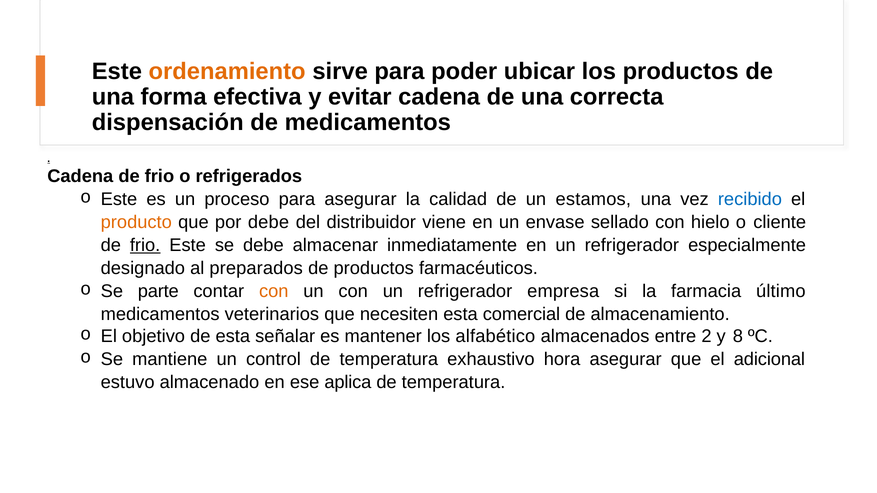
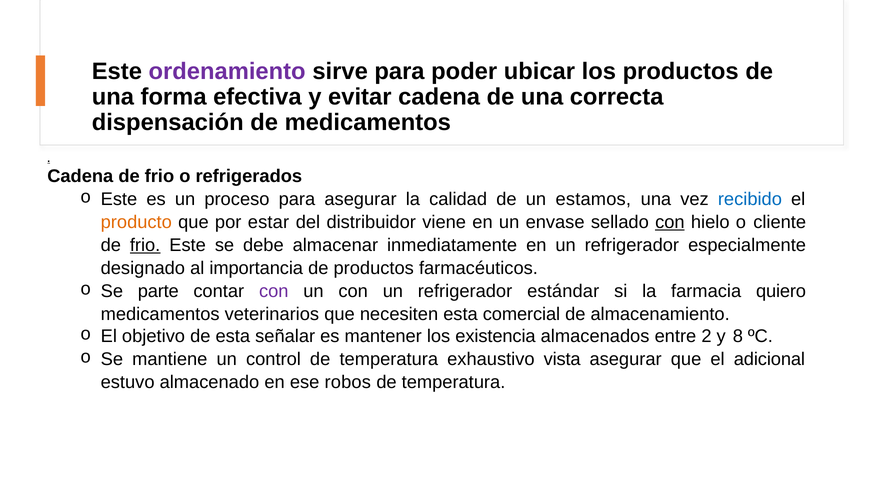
ordenamiento colour: orange -> purple (227, 71)
por debe: debe -> estar (268, 222)
con underline: none -> present (670, 222)
preparados: preparados -> importancia (256, 268)
con colour: orange -> purple (274, 292)
empresa: empresa -> estándar (563, 292)
último: último -> quiero (781, 292)
alfabético: alfabético -> existencia (495, 336)
hora: hora -> vista (562, 359)
aplica: aplica -> robos (348, 383)
